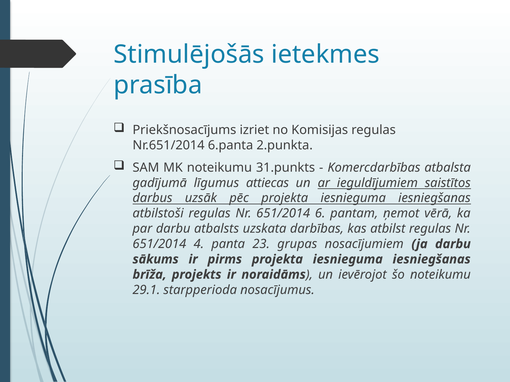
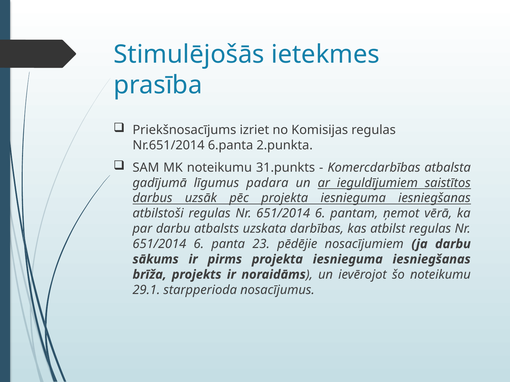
attiecas: attiecas -> padara (267, 183)
4: 4 -> 6 (199, 244)
grupas: grupas -> pēdējie (297, 244)
